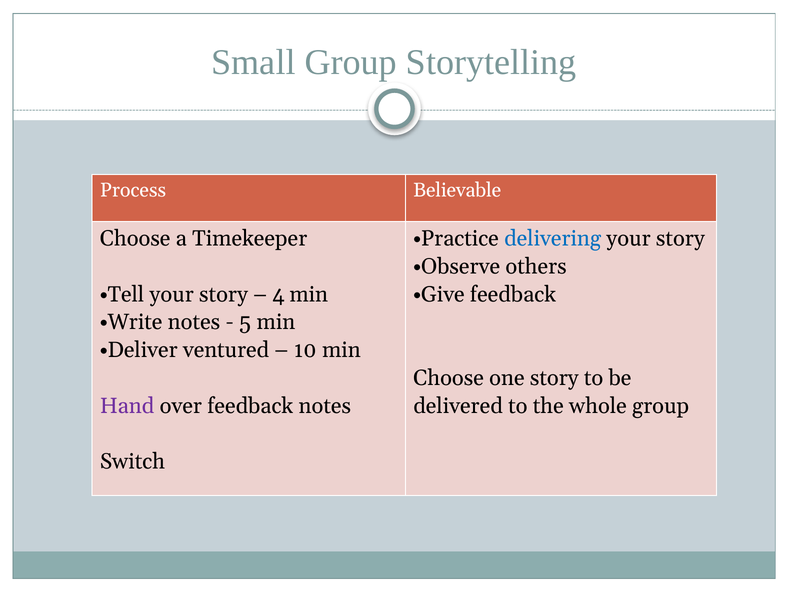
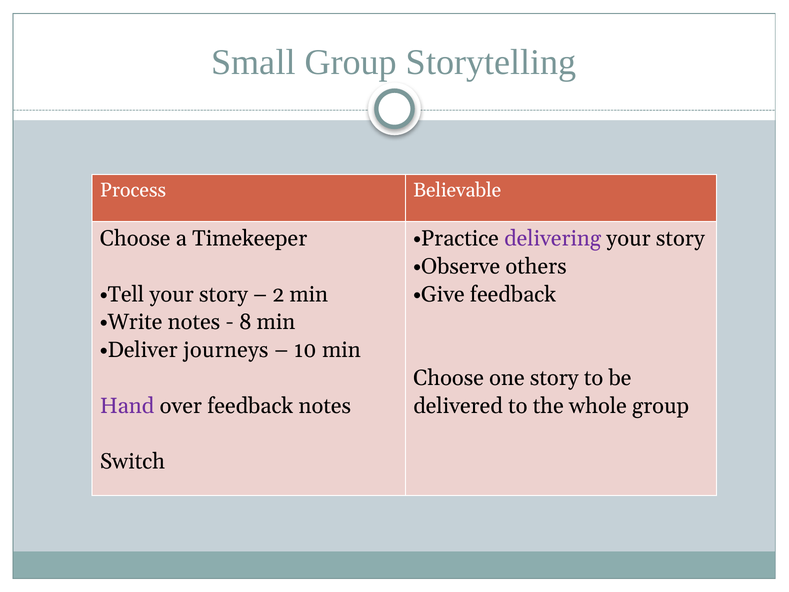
delivering colour: blue -> purple (553, 238)
4: 4 -> 2 (278, 294)
5: 5 -> 8 (245, 322)
ventured: ventured -> journeys (226, 350)
